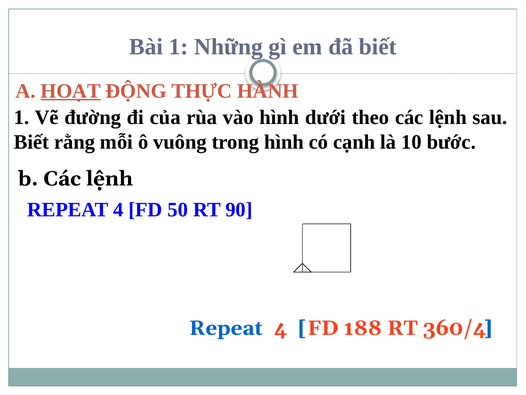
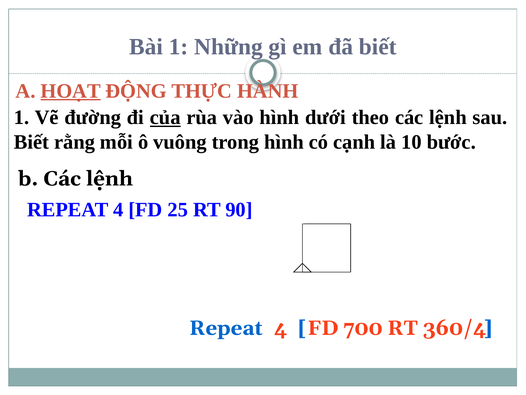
của underline: none -> present (165, 117)
50: 50 -> 25 (178, 209)
188: 188 -> 700 (363, 328)
